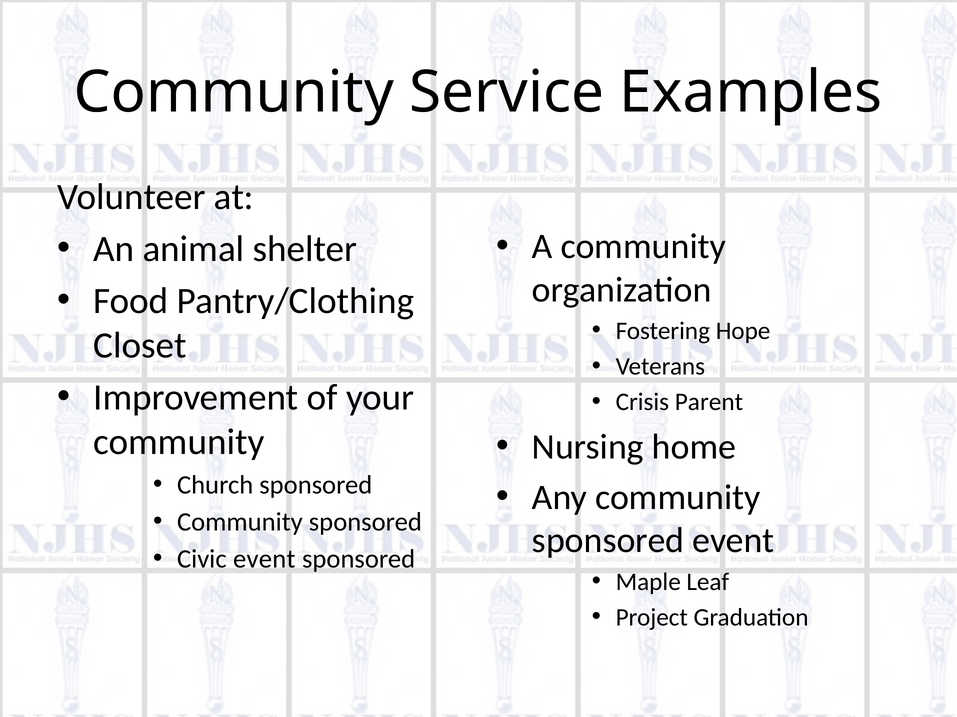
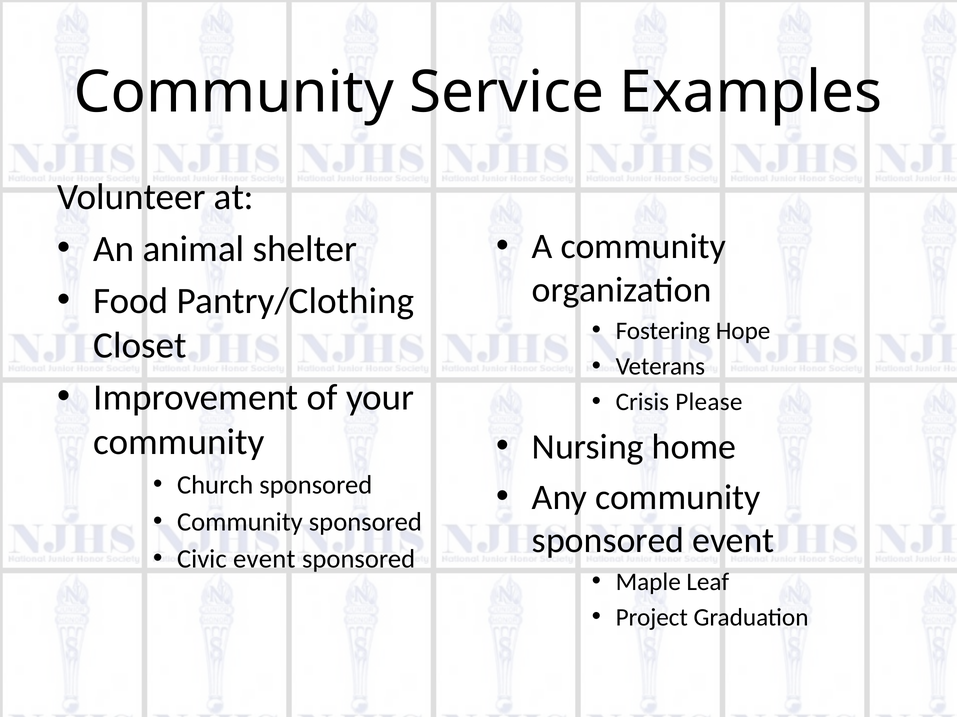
Parent: Parent -> Please (709, 402)
